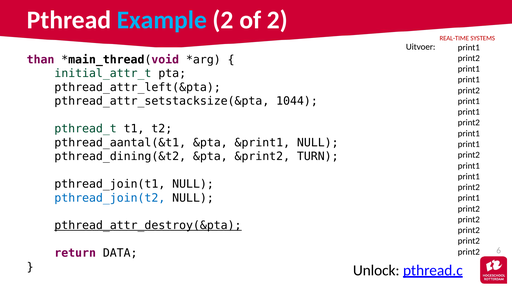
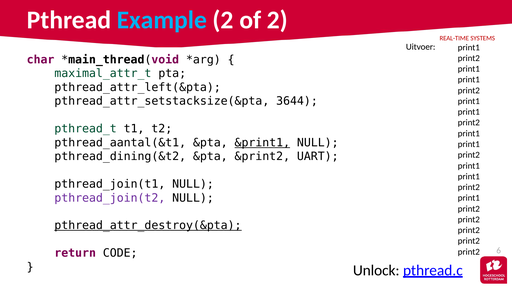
than: than -> char (41, 60)
initial_attr_t: initial_attr_t -> maximal_attr_t (103, 73)
1044: 1044 -> 3644 (297, 101)
&print1 underline: none -> present (262, 143)
TURN: TURN -> UART (318, 156)
pthread_join(t2 colour: blue -> purple (110, 198)
DATA: DATA -> CODE (120, 253)
